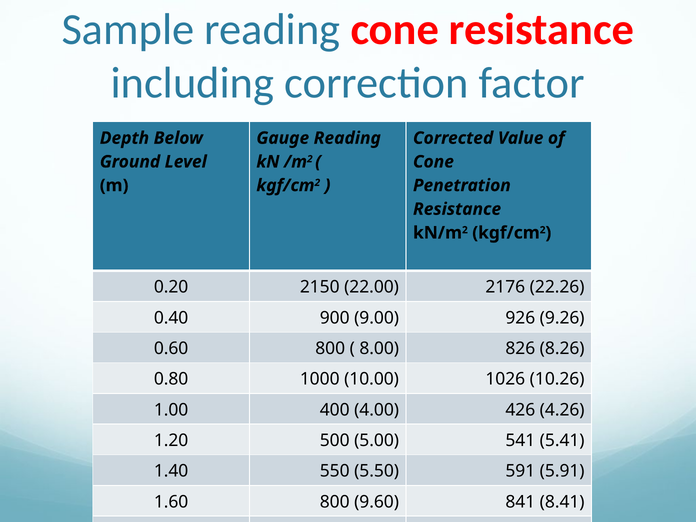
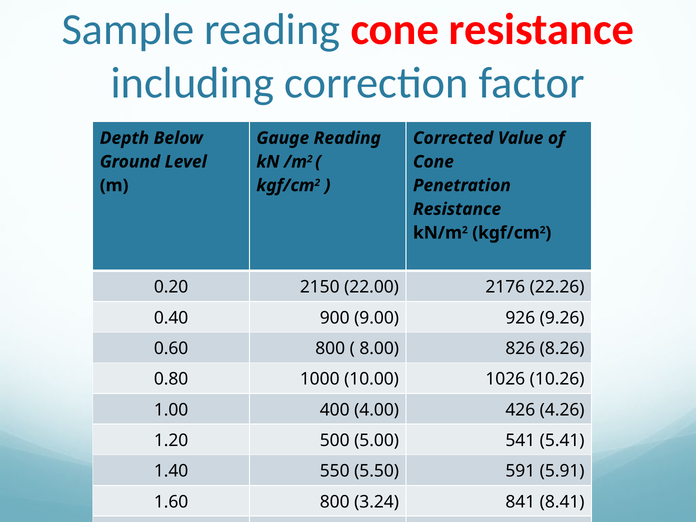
9.60: 9.60 -> 3.24 (377, 502)
